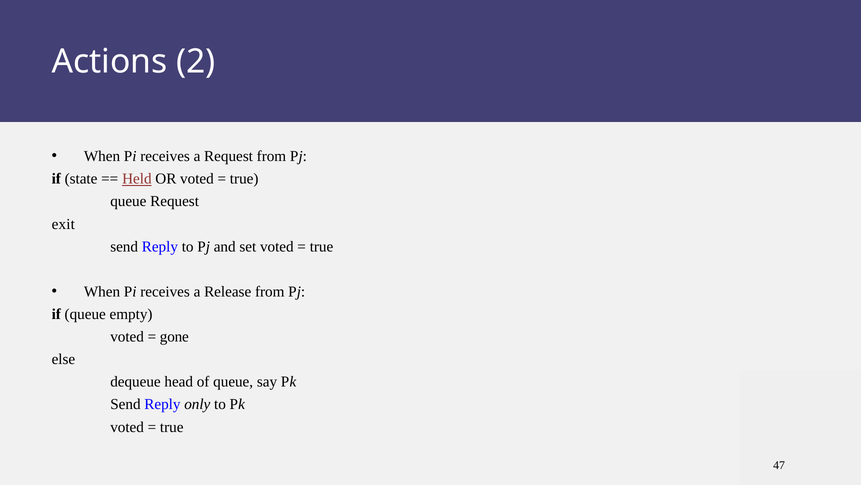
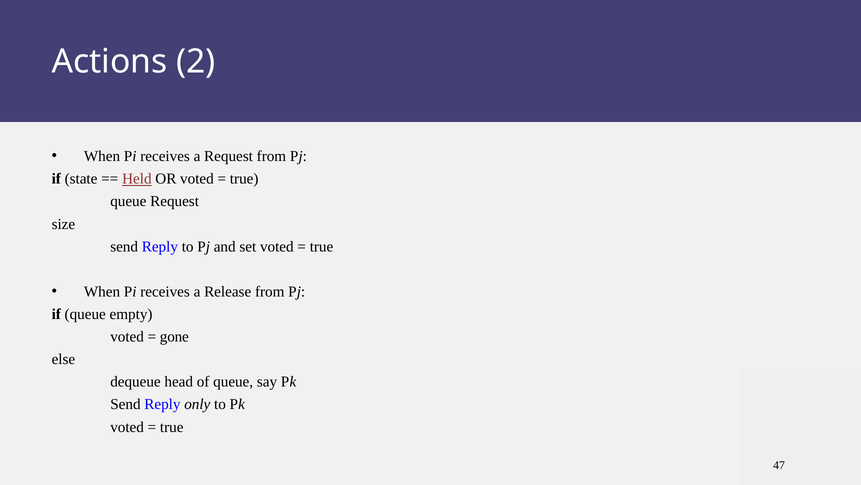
exit: exit -> size (63, 224)
